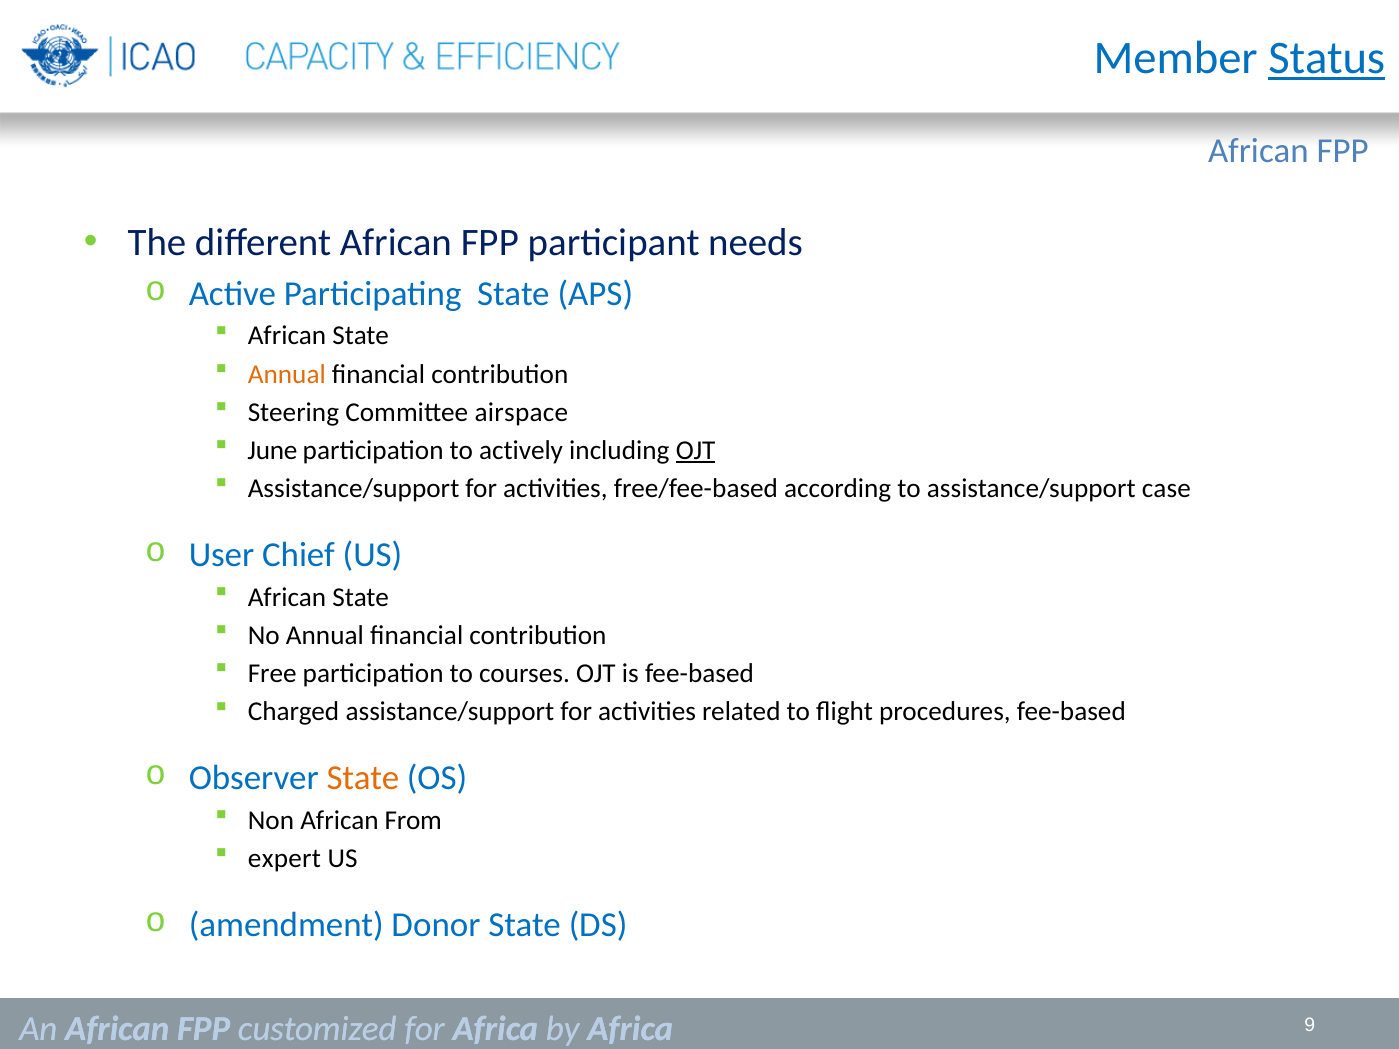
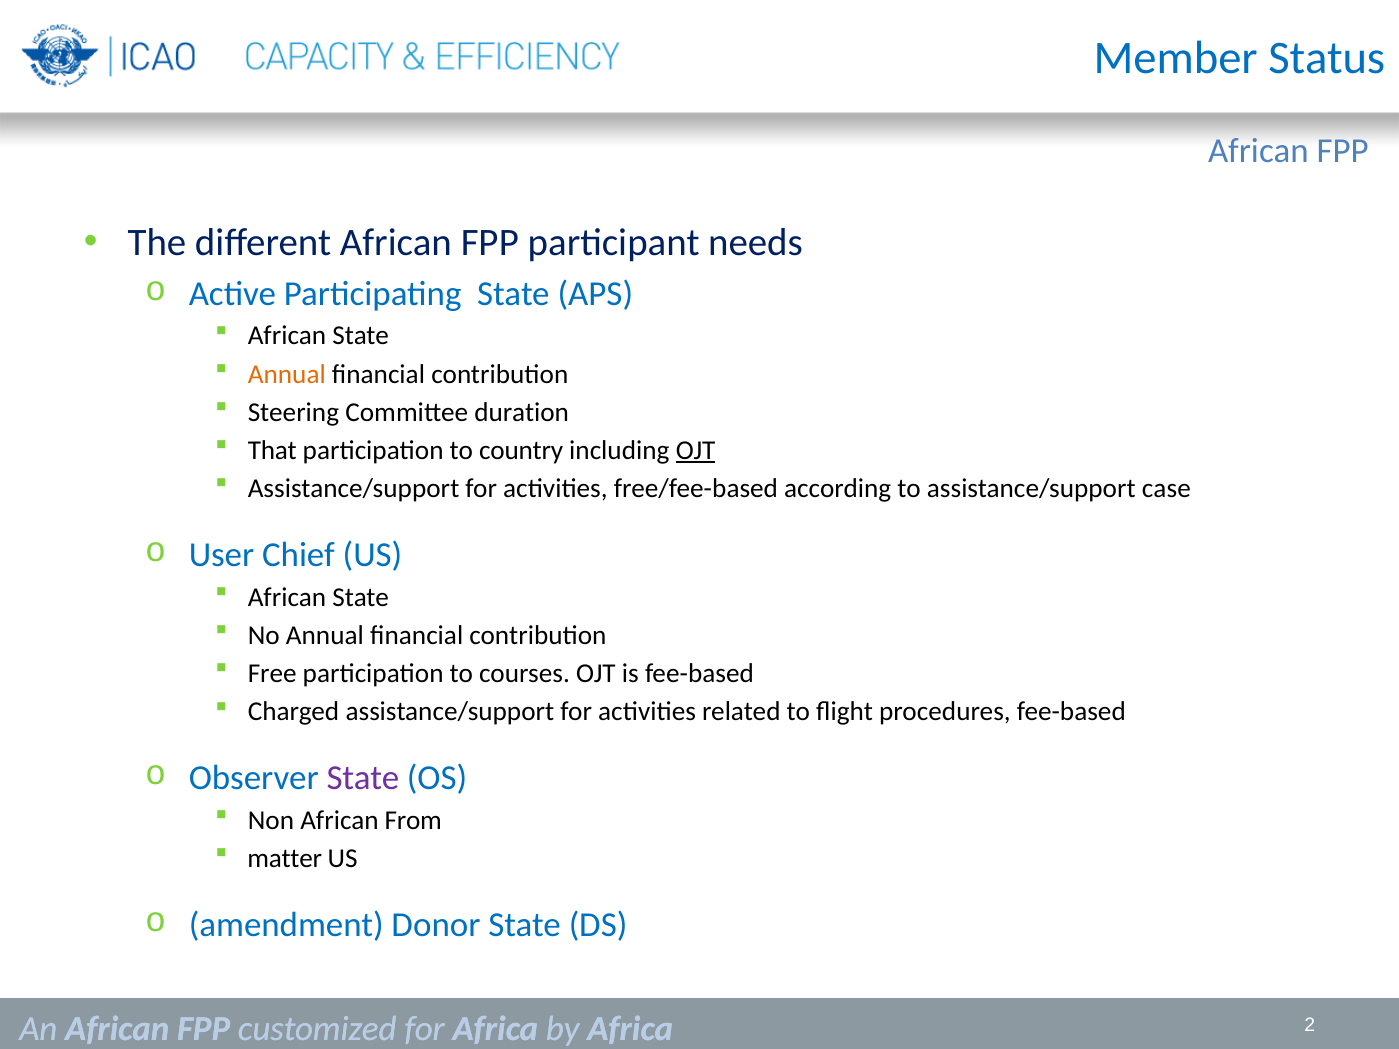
Status underline: present -> none (1327, 59)
airspace: airspace -> duration (522, 412)
June: June -> That (272, 450)
actively: actively -> country (521, 450)
State colour: orange -> purple (363, 778)
expert: expert -> matter (285, 859)
9: 9 -> 2 (1310, 1025)
